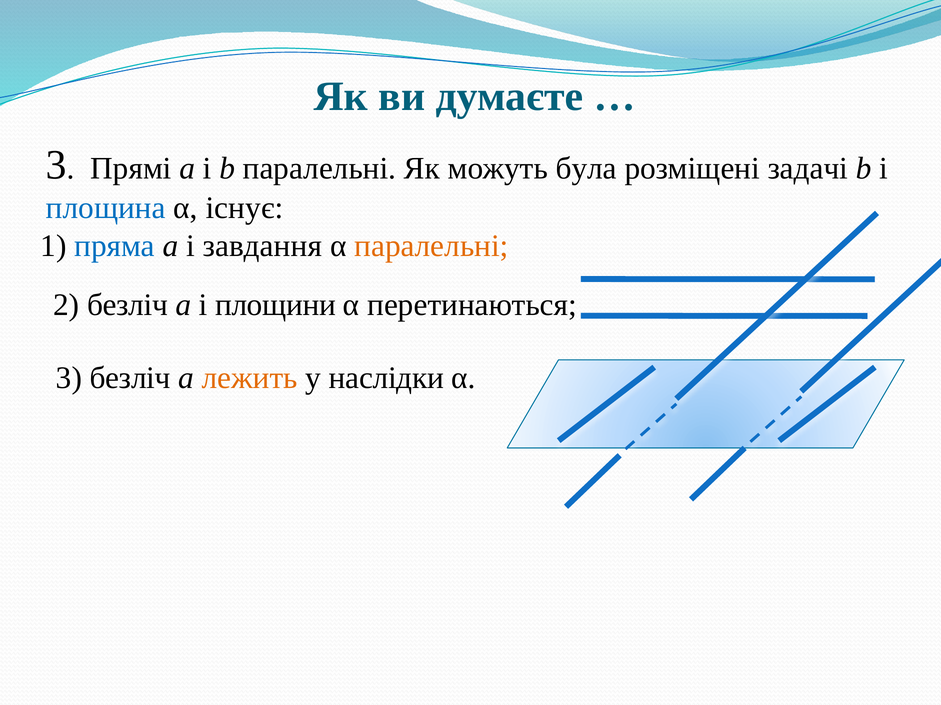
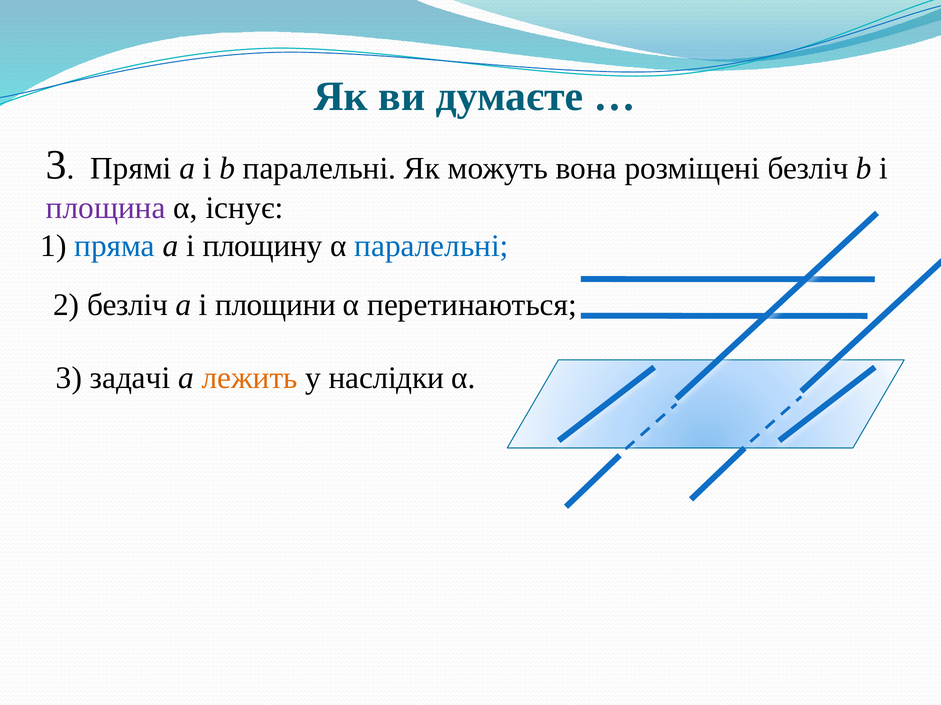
була: була -> вона (586, 168)
розмiщенi задачі: задачі -> безліч (808, 168)
площина colour: blue -> purple (106, 208)
завдання: завдання -> площину (263, 246)
паралельнi colour: orange -> blue (432, 246)
3 безліч: безліч -> задачі (130, 378)
